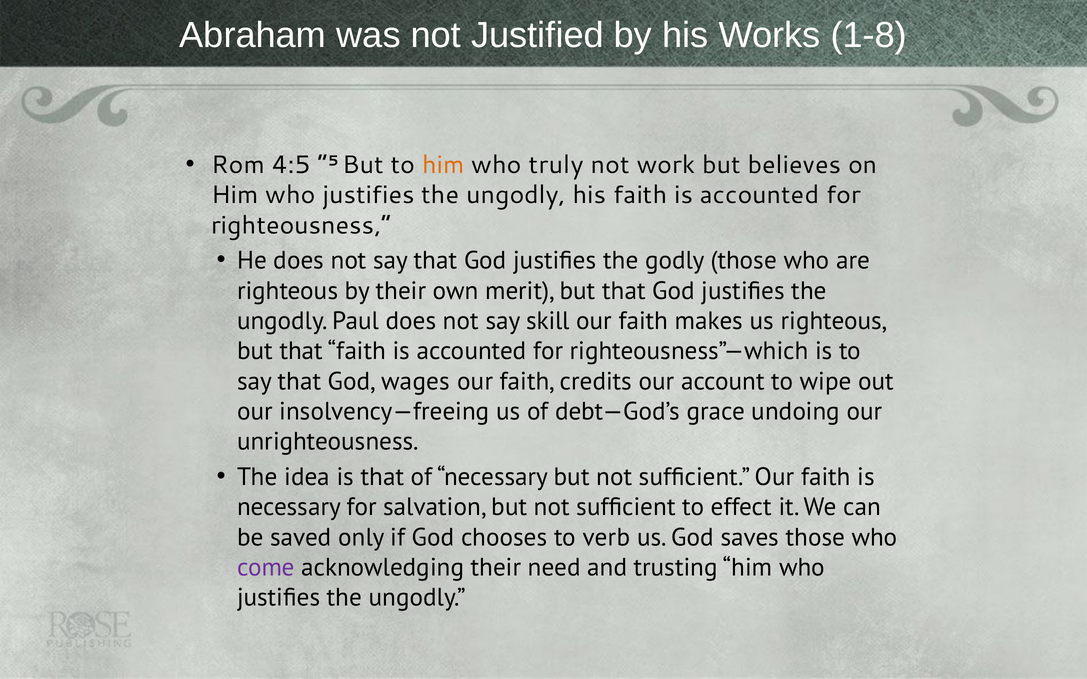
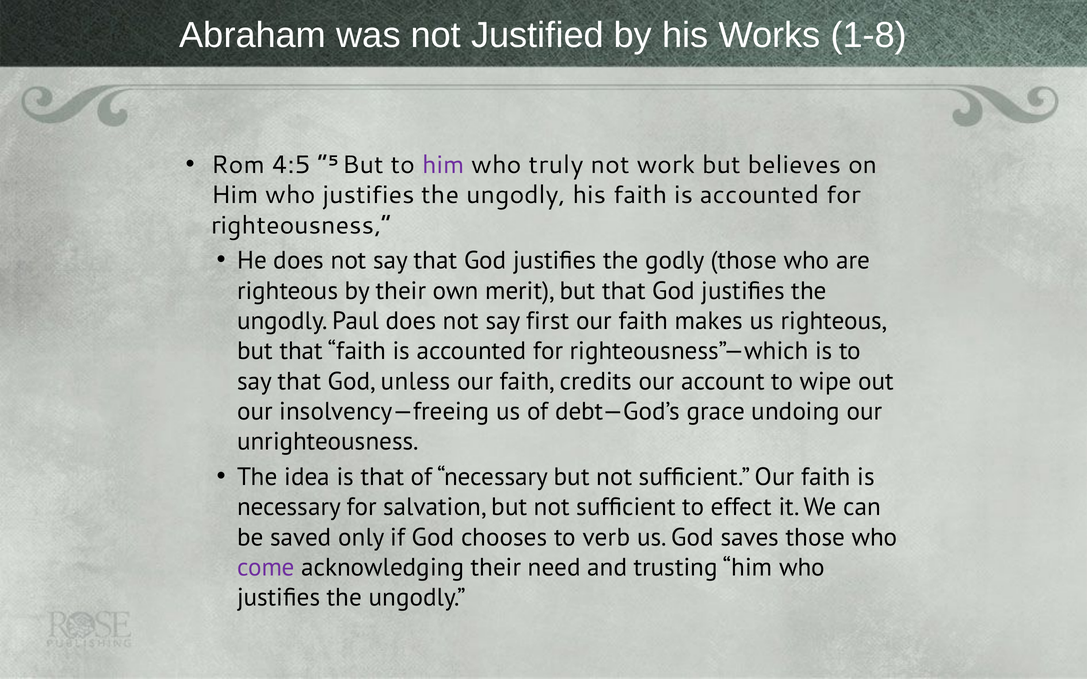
him colour: orange -> purple (443, 165)
skill: skill -> first (548, 321)
wages: wages -> unless (416, 382)
